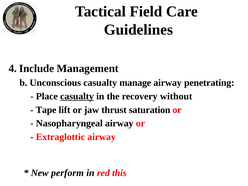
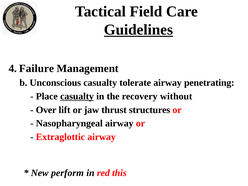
Guidelines underline: none -> present (138, 30)
Include: Include -> Failure (37, 69)
manage: manage -> tolerate (135, 83)
Tape: Tape -> Over (46, 110)
saturation: saturation -> structures (150, 110)
